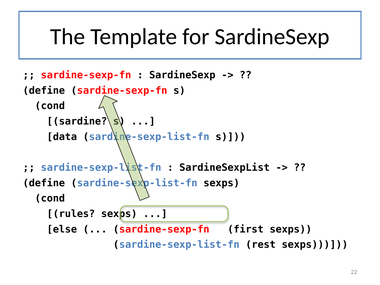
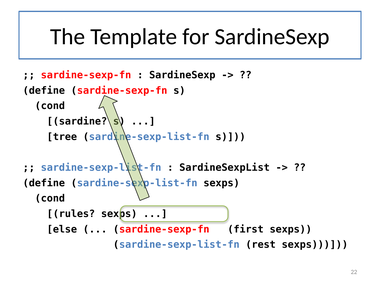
data: data -> tree (62, 137)
